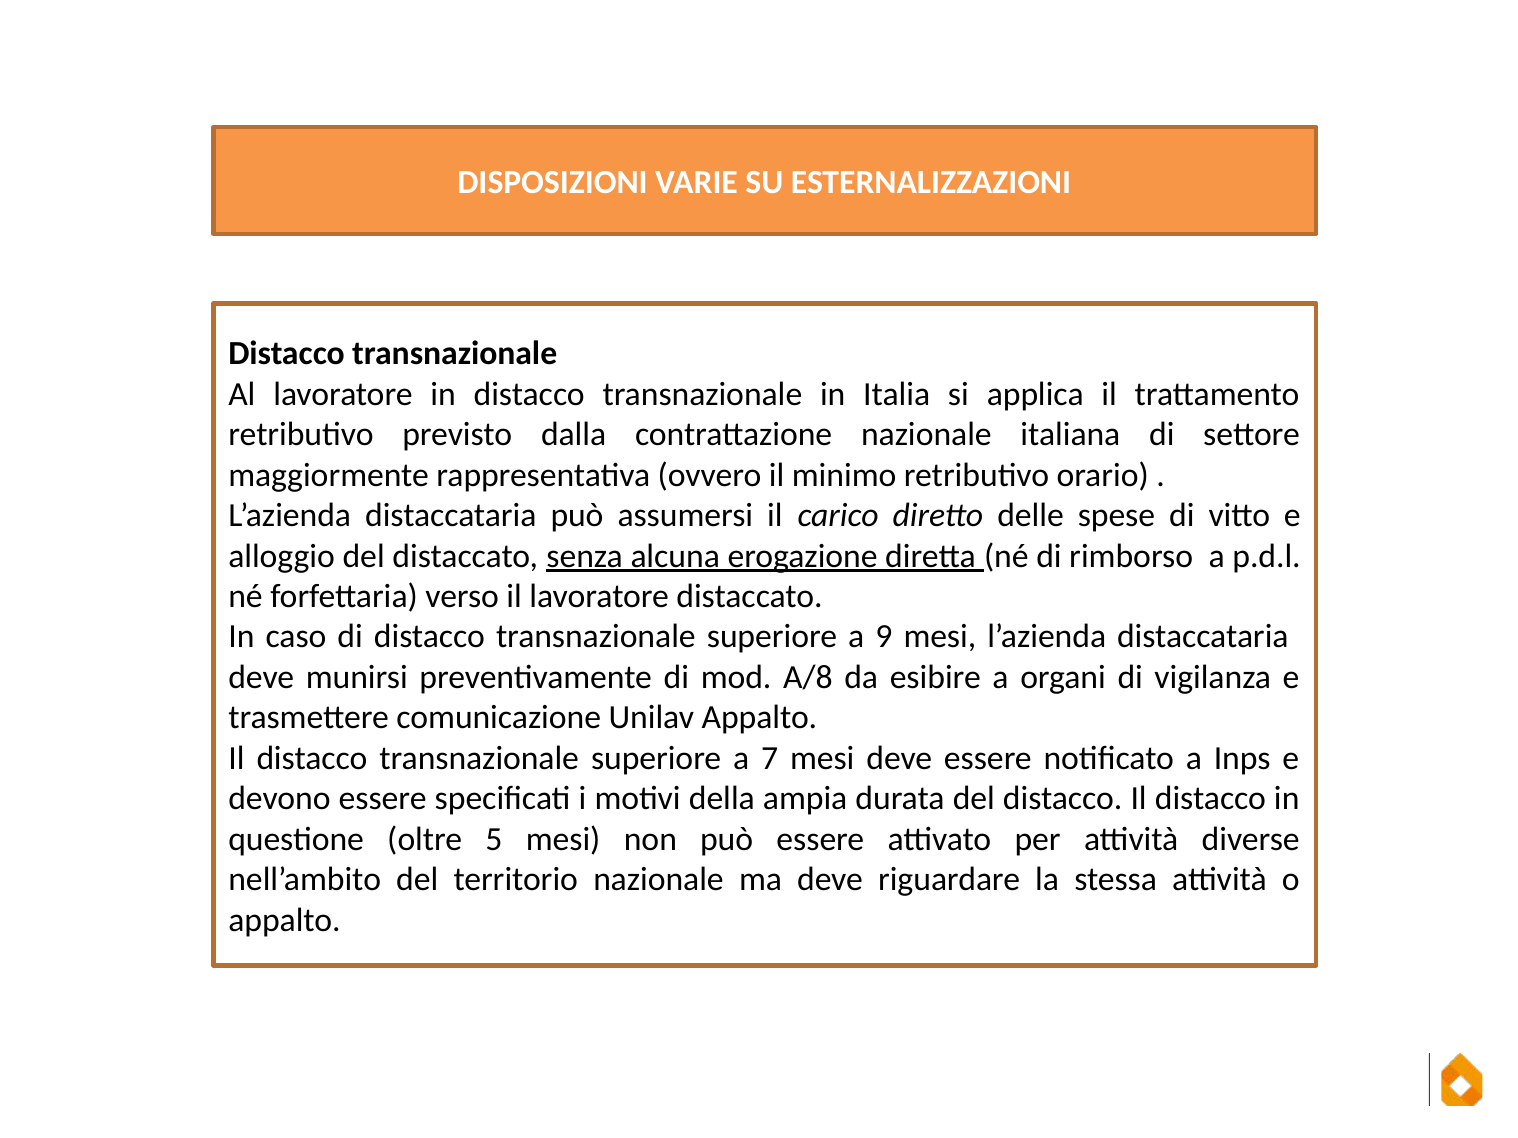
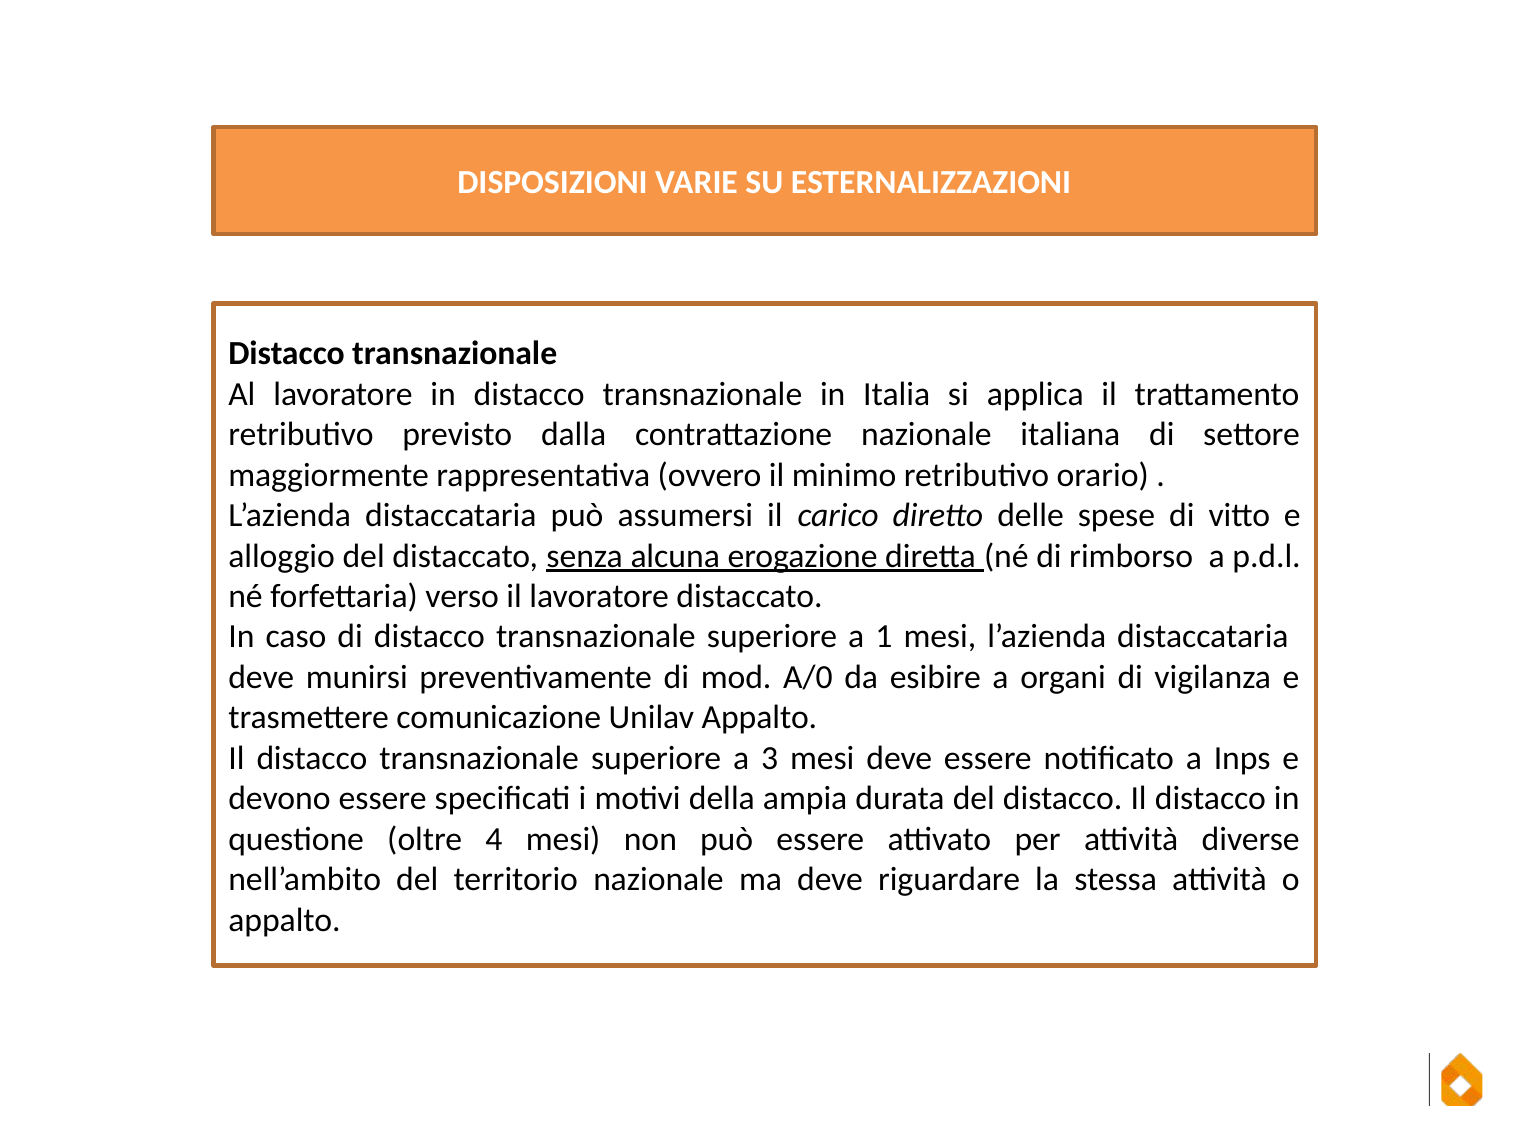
9: 9 -> 1 (884, 637)
A/8: A/8 -> A/0 (808, 678)
7: 7 -> 3 (770, 759)
5: 5 -> 4 (494, 839)
